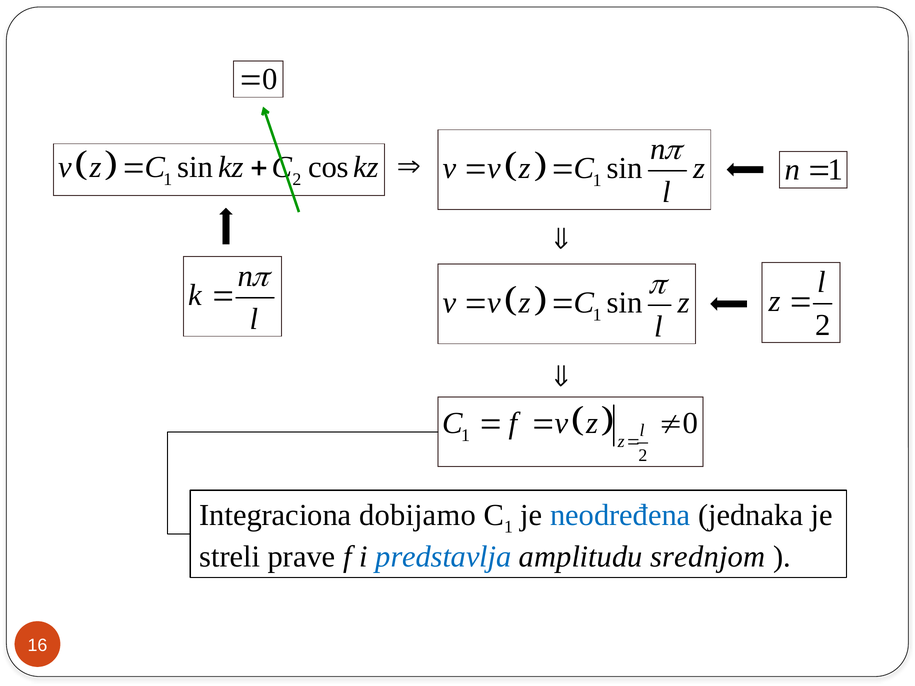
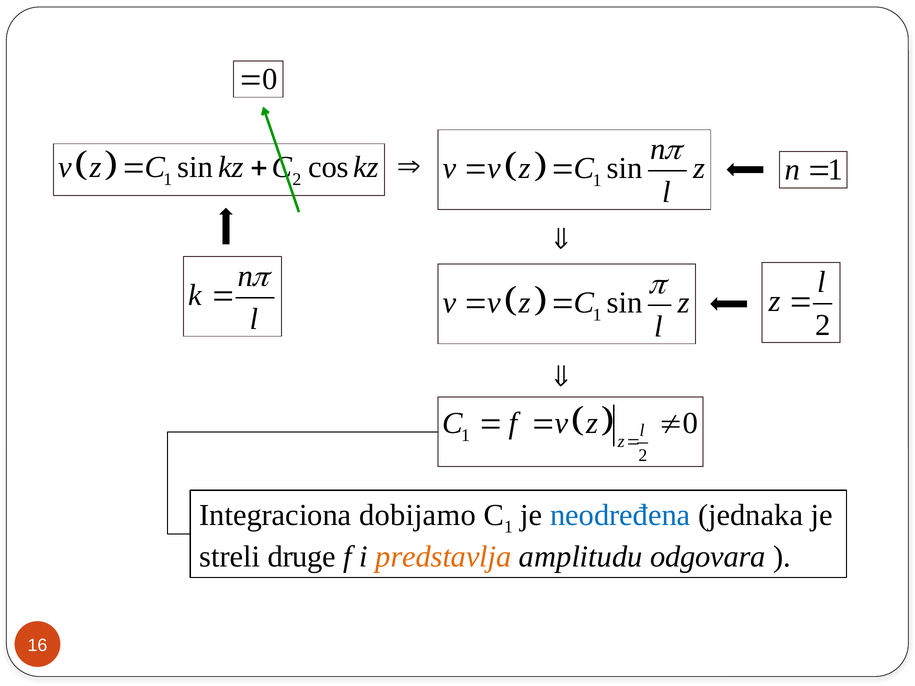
prave: prave -> druge (302, 557)
predstavlja colour: blue -> orange (443, 557)
srednjom: srednjom -> odgovara (708, 557)
